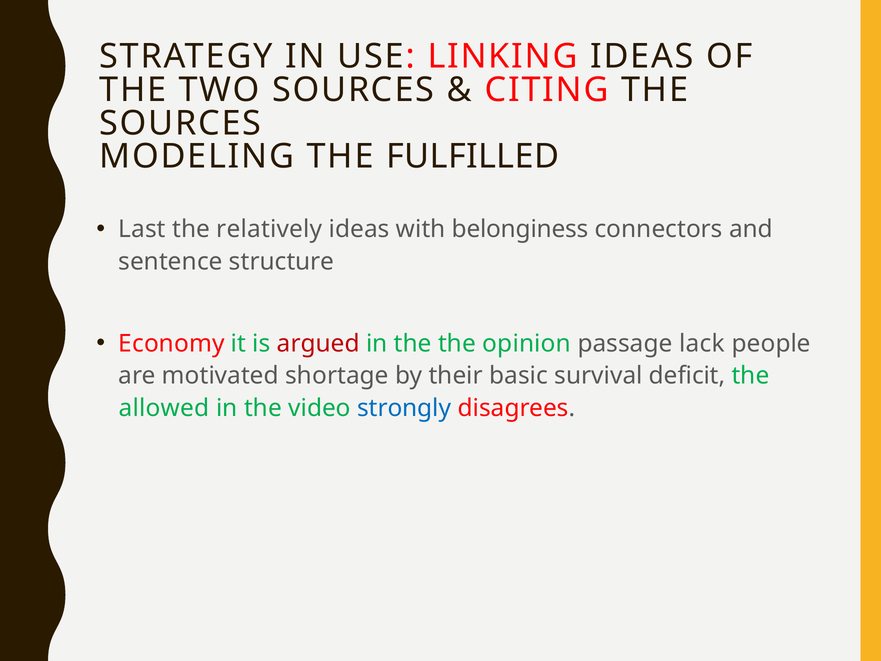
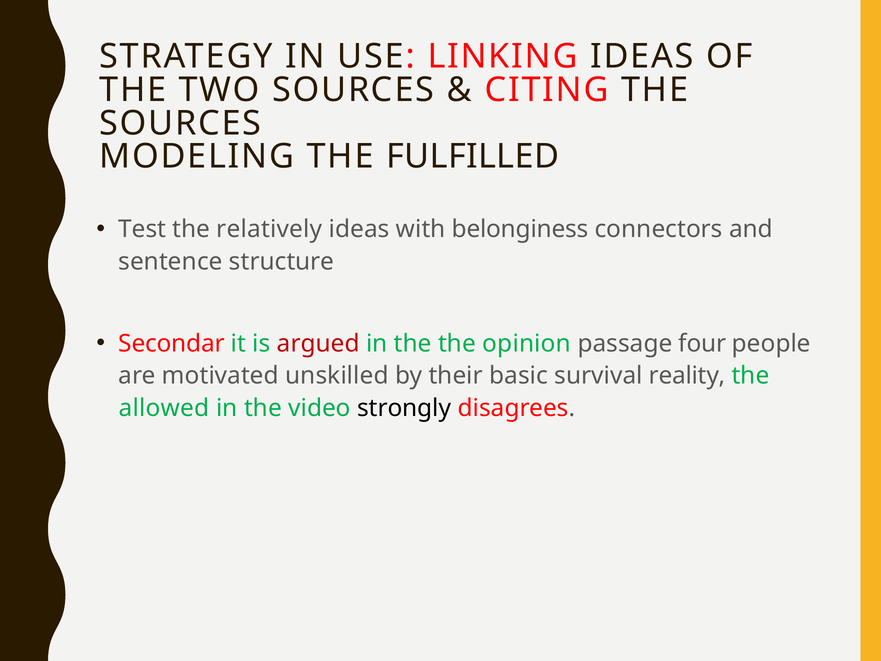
Last: Last -> Test (142, 229)
Economy: Economy -> Secondar (172, 343)
lack: lack -> four (702, 343)
shortage: shortage -> unskilled (337, 376)
deficit: deficit -> reality (687, 376)
strongly colour: blue -> black (404, 408)
